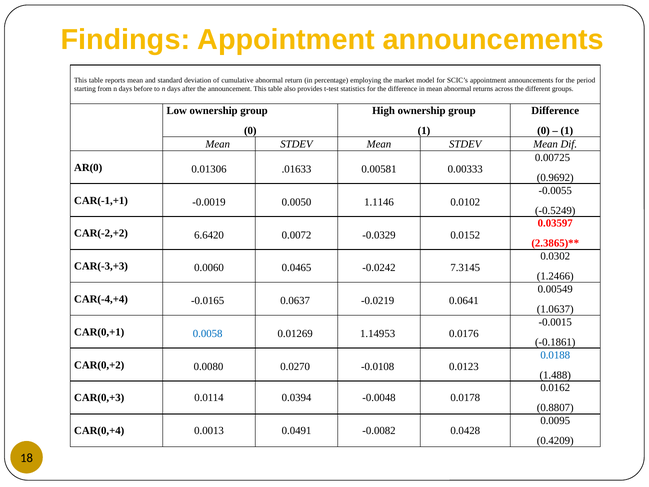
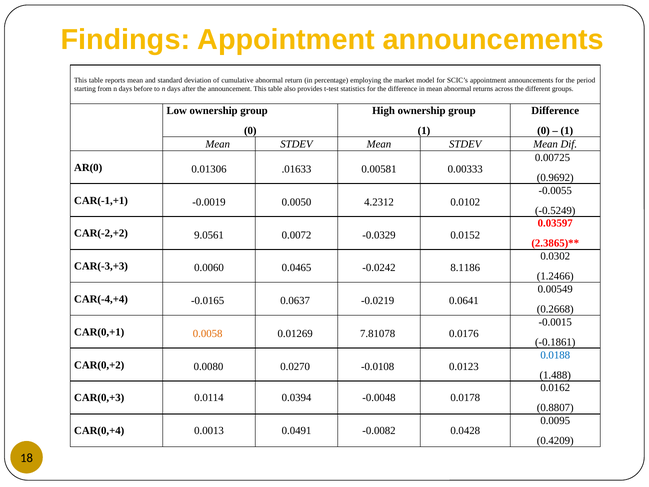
1.1146: 1.1146 -> 4.2312 (379, 202)
6.6420: 6.6420 -> 9.0561 (209, 235)
7.3145: 7.3145 -> 8.1186 (465, 268)
1.0637: 1.0637 -> 0.2668 (555, 309)
0.0058 colour: blue -> orange (208, 334)
1.14953: 1.14953 -> 7.81078 (378, 334)
